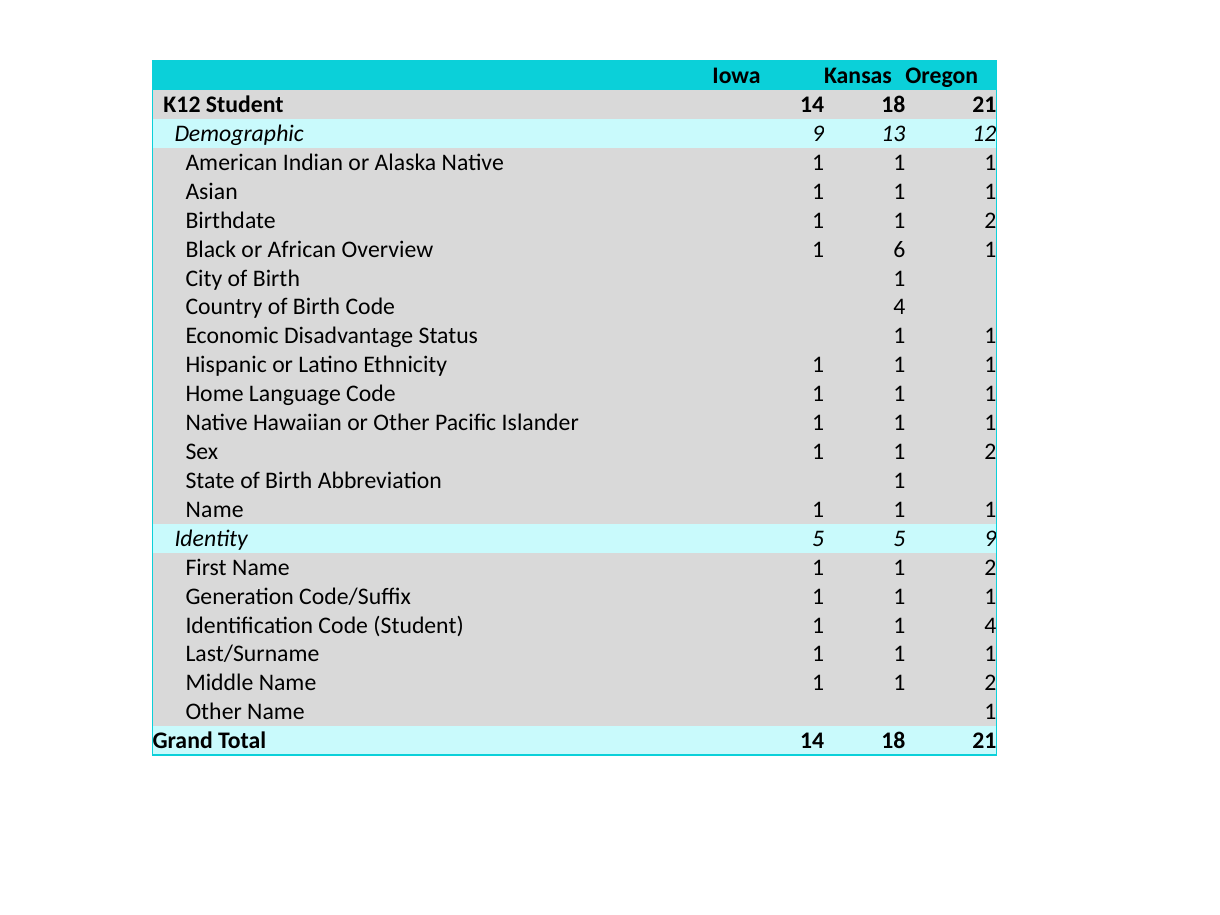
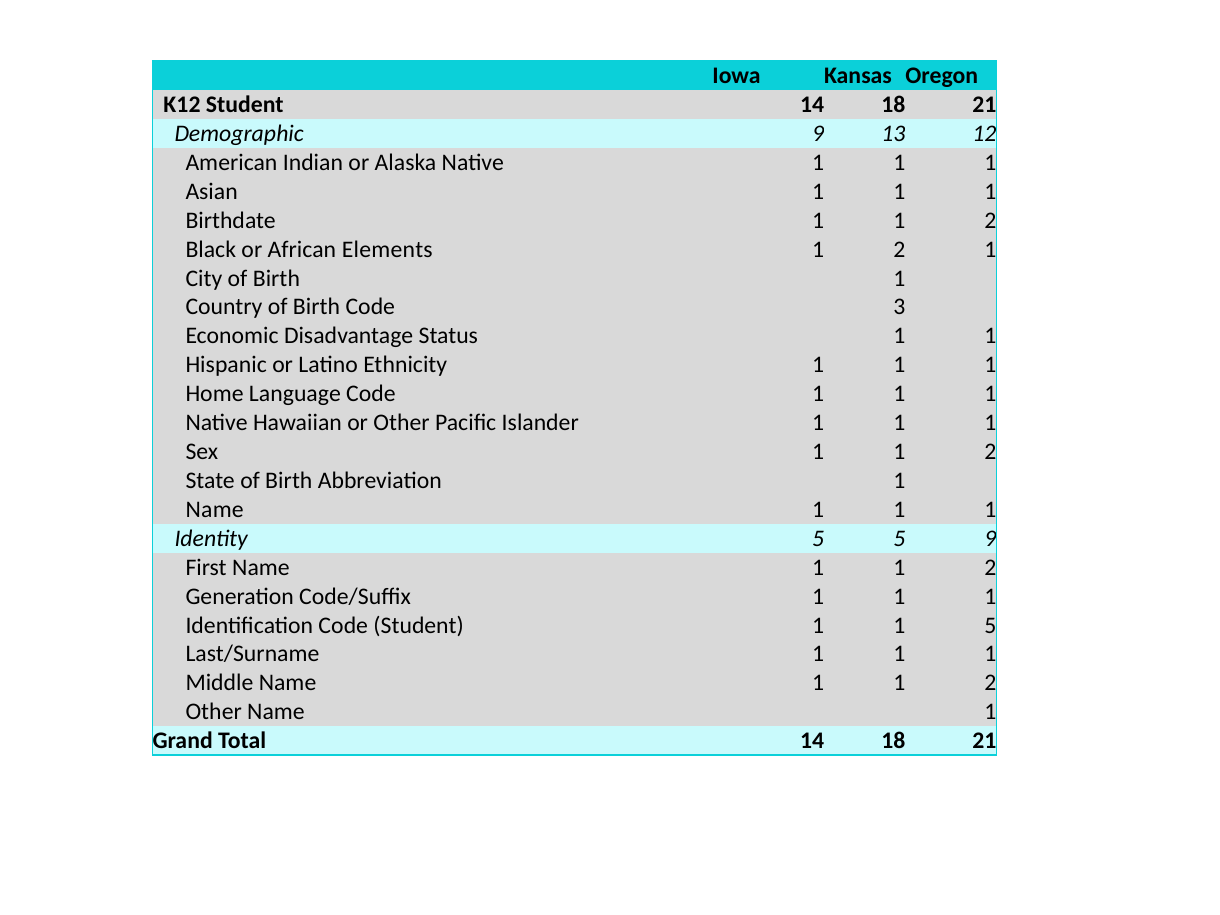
Overview: Overview -> Elements (387, 249)
6: 6 -> 2 (899, 249)
Code 4: 4 -> 3 (899, 307)
1 4: 4 -> 5 (990, 625)
